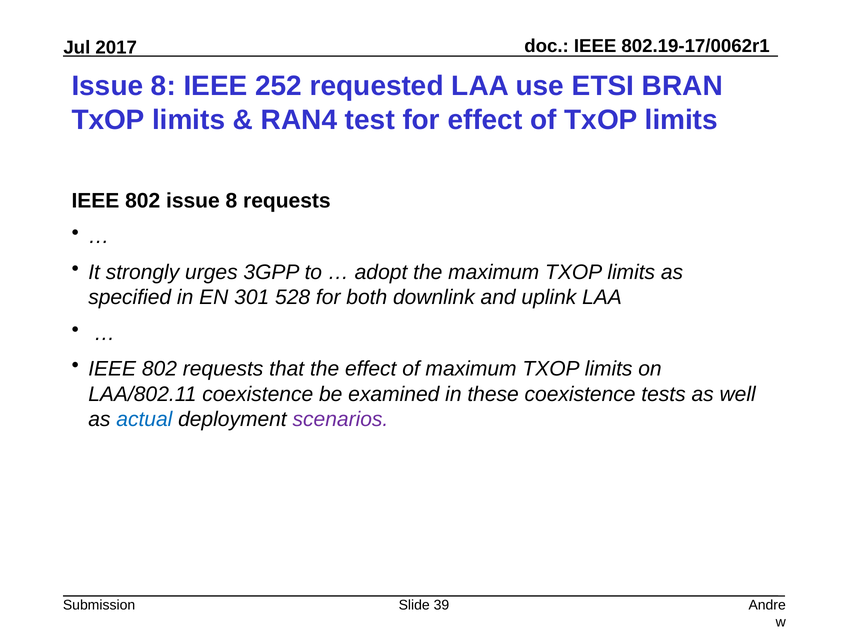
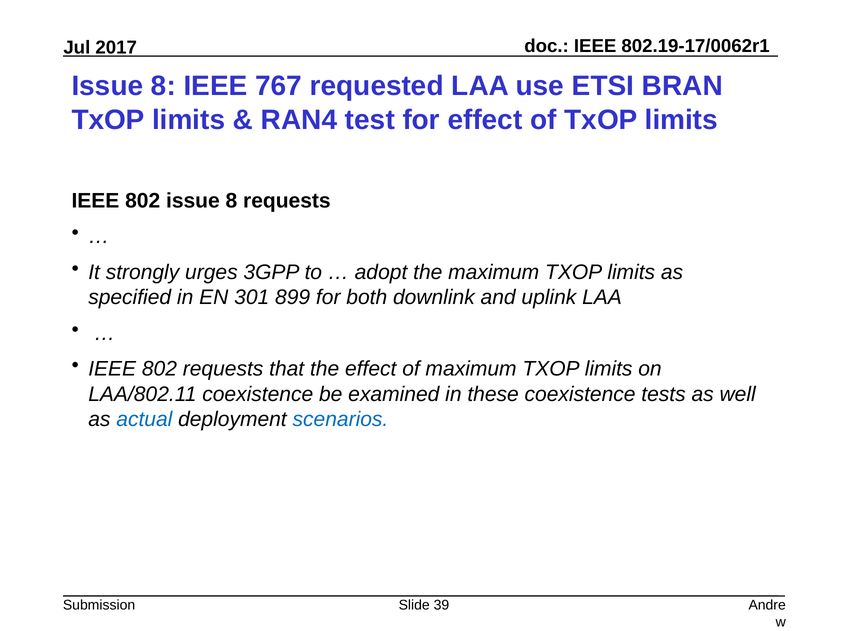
252: 252 -> 767 (279, 86)
528: 528 -> 899 (293, 297)
scenarios colour: purple -> blue (340, 419)
